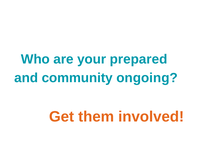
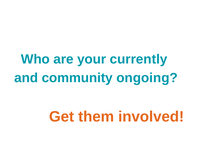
prepared: prepared -> currently (139, 59)
